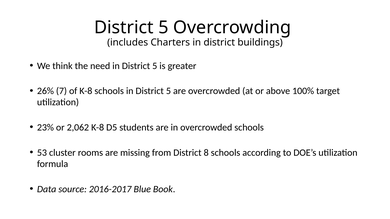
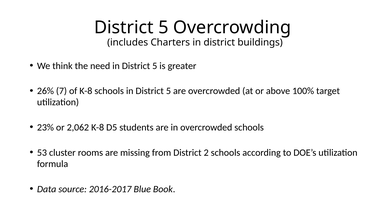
8: 8 -> 2 (206, 153)
